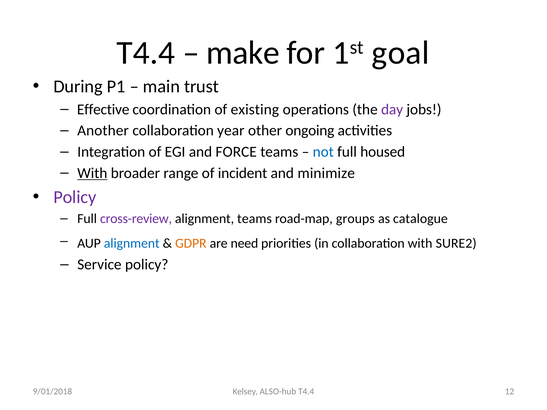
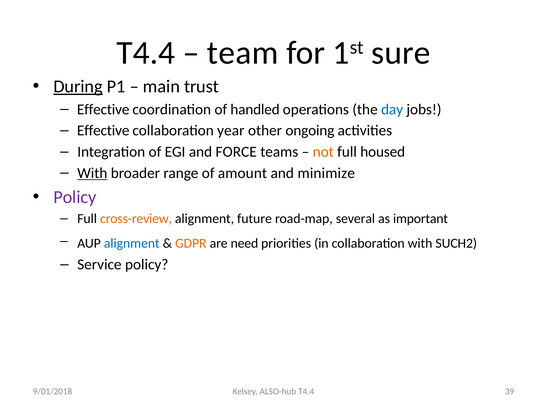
make: make -> team (243, 53)
goal: goal -> sure (401, 53)
During underline: none -> present (78, 87)
existing: existing -> handled (255, 109)
day colour: purple -> blue (392, 109)
Another: Another -> Effective (103, 131)
not colour: blue -> orange (323, 152)
incident: incident -> amount (242, 173)
cross-review colour: purple -> orange (136, 219)
alignment teams: teams -> future (255, 219)
groups: groups -> several (355, 219)
catalogue: catalogue -> important (420, 219)
SURE2: SURE2 -> SUCH2 (456, 243)
12: 12 -> 39 (510, 392)
